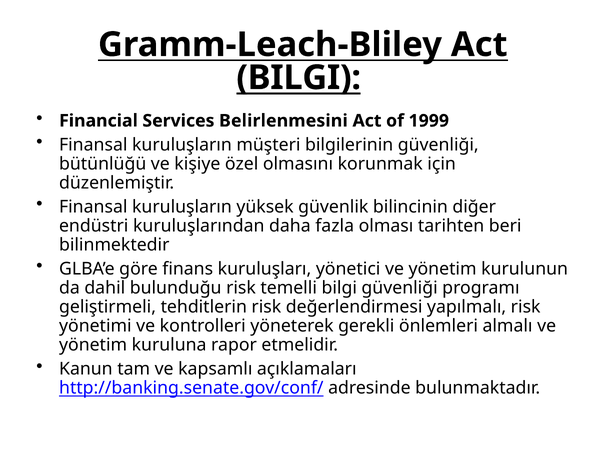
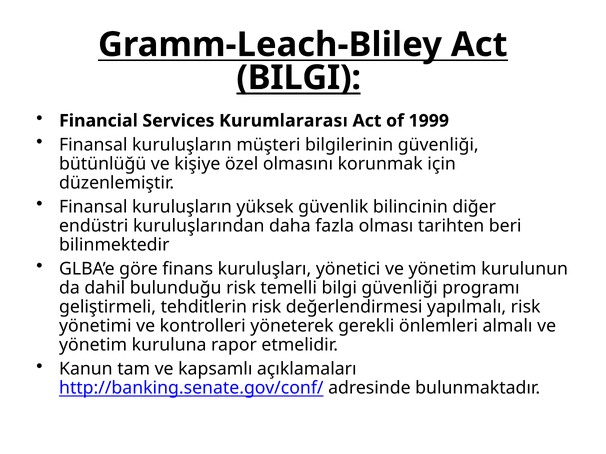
Belirlenmesini: Belirlenmesini -> Kurumlararası (283, 121)
